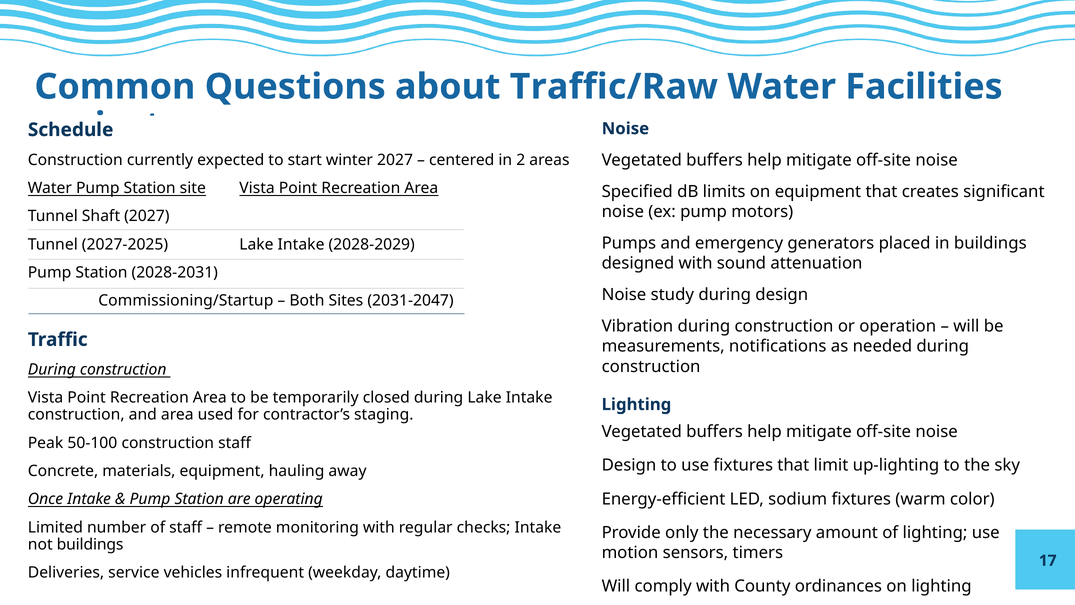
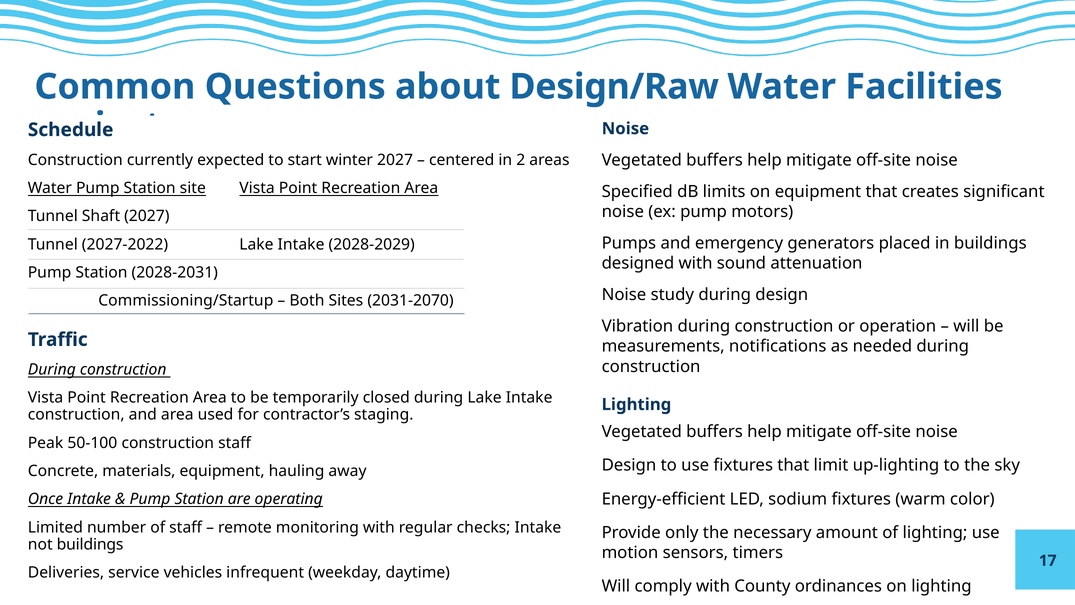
Traffic/Raw: Traffic/Raw -> Design/Raw (614, 87)
2027-2025: 2027-2025 -> 2027-2022 (125, 244)
2031-2047: 2031-2047 -> 2031-2070 (411, 301)
